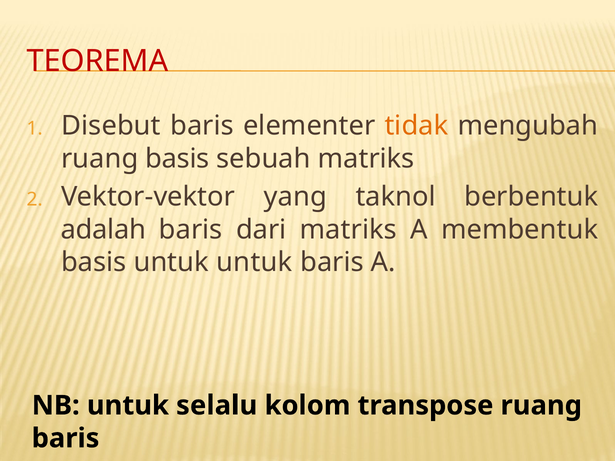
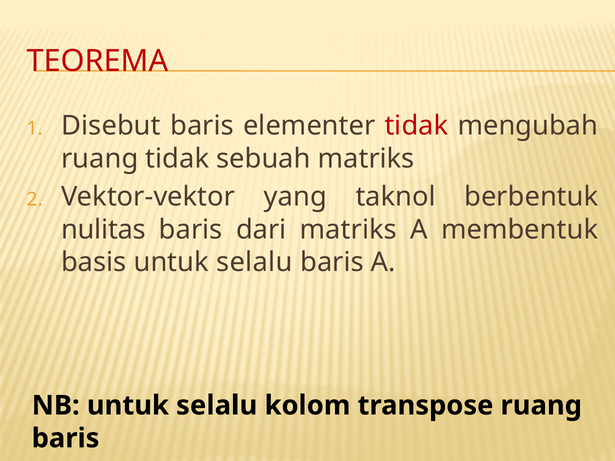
tidak colour: orange -> red (416, 126)
ruang basis: basis -> tidak (177, 159)
adalah: adalah -> nulitas (103, 230)
basis untuk untuk: untuk -> selalu (254, 263)
